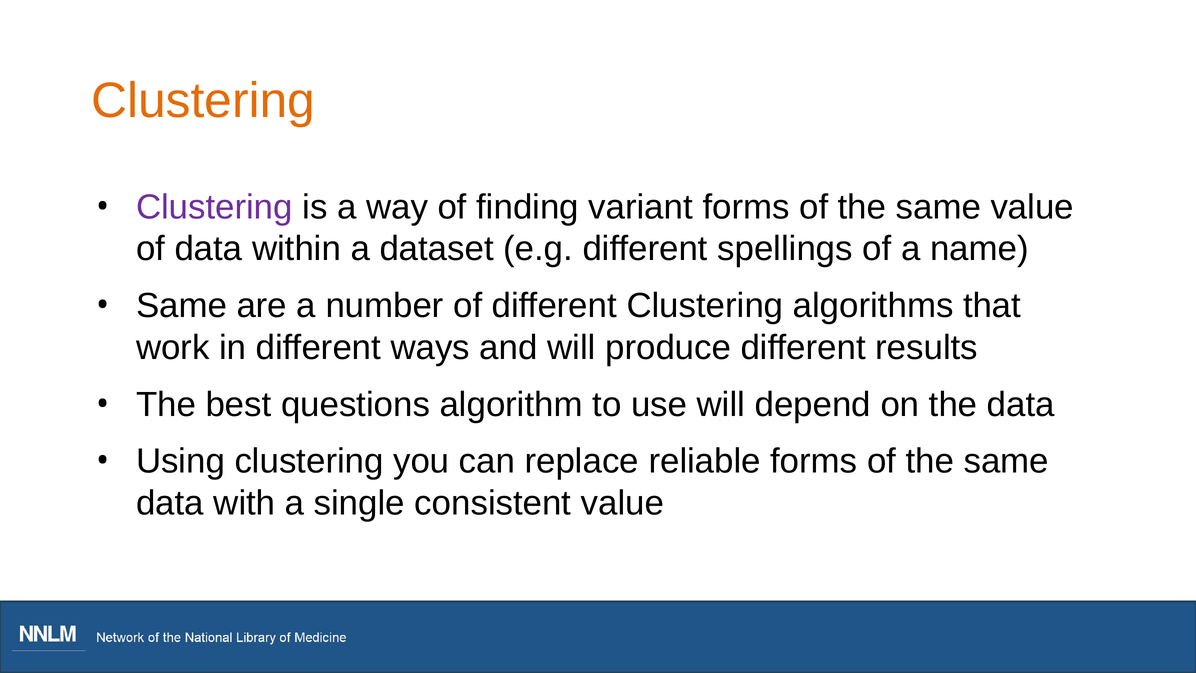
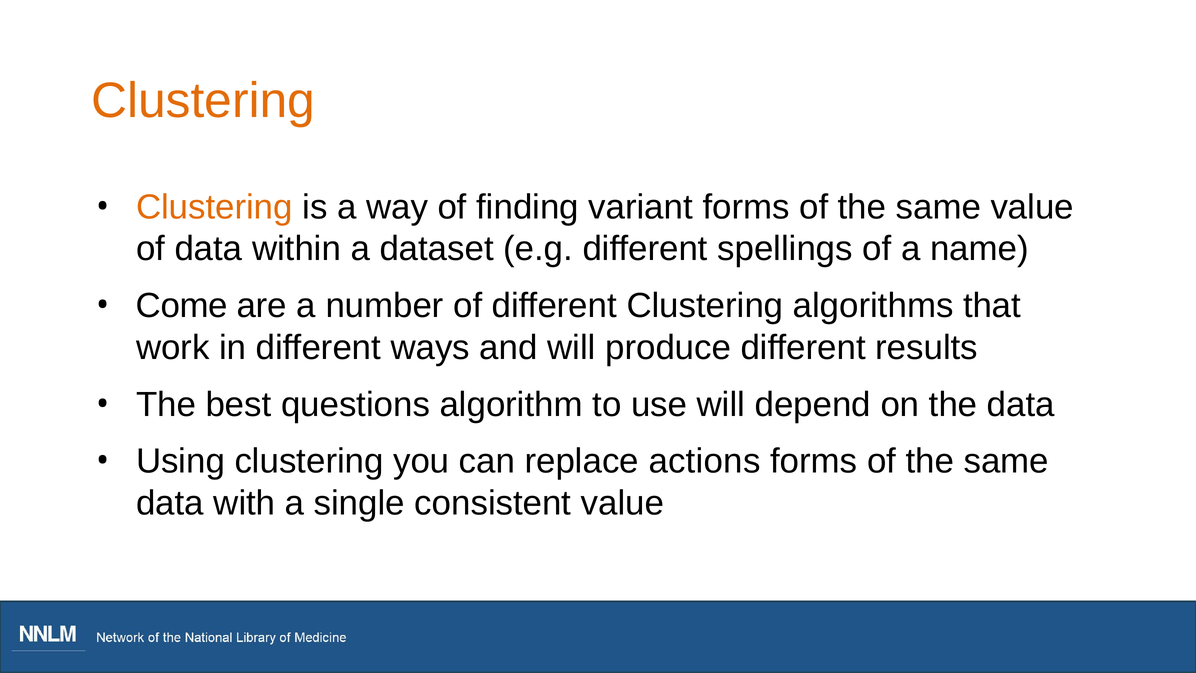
Clustering colour: purple -> orange (214, 207)
Same: Same -> Come (182, 306)
reliable: reliable -> actions (705, 461)
